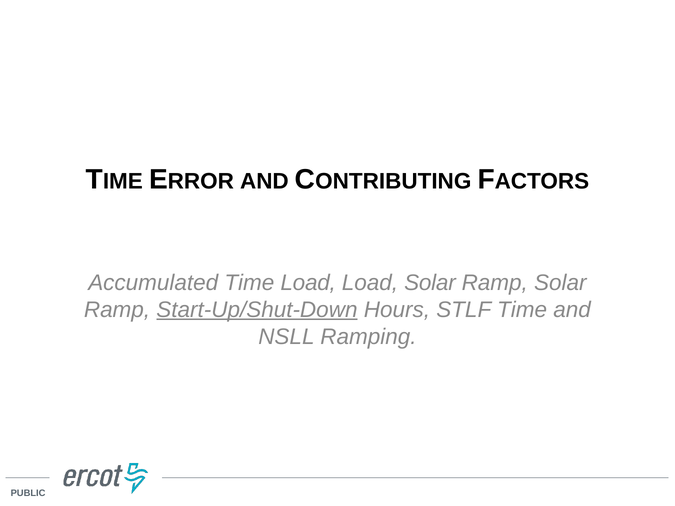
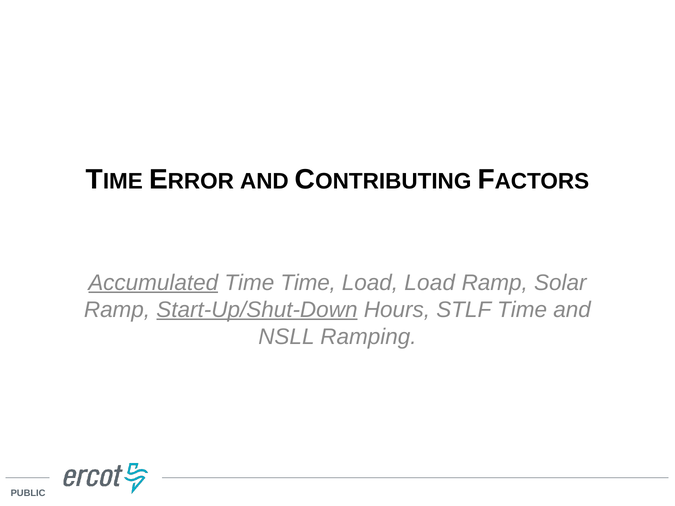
Accumulated underline: none -> present (153, 283)
Time Load: Load -> Time (308, 283)
Load Solar: Solar -> Load (430, 283)
